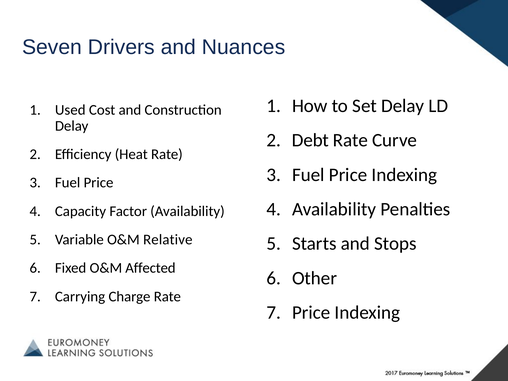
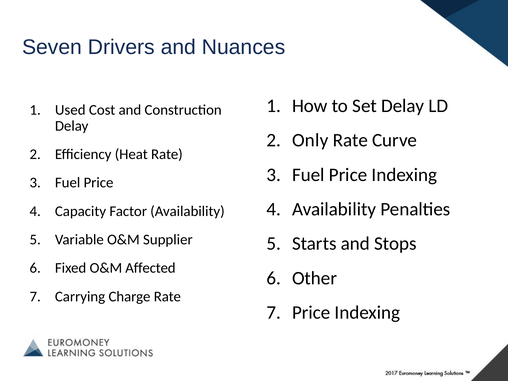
Debt: Debt -> Only (310, 140)
Relative: Relative -> Supplier (168, 240)
